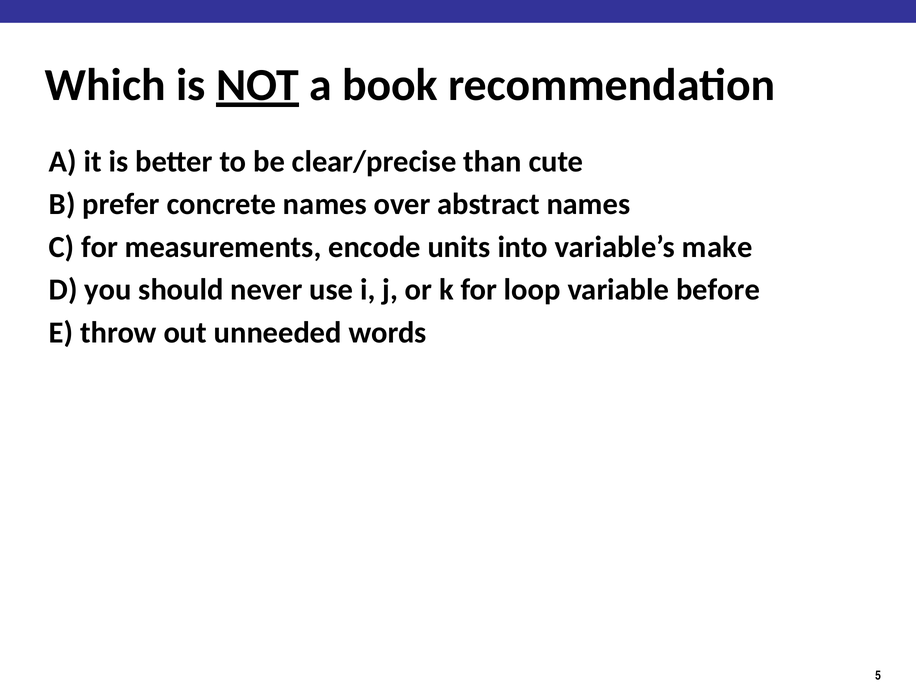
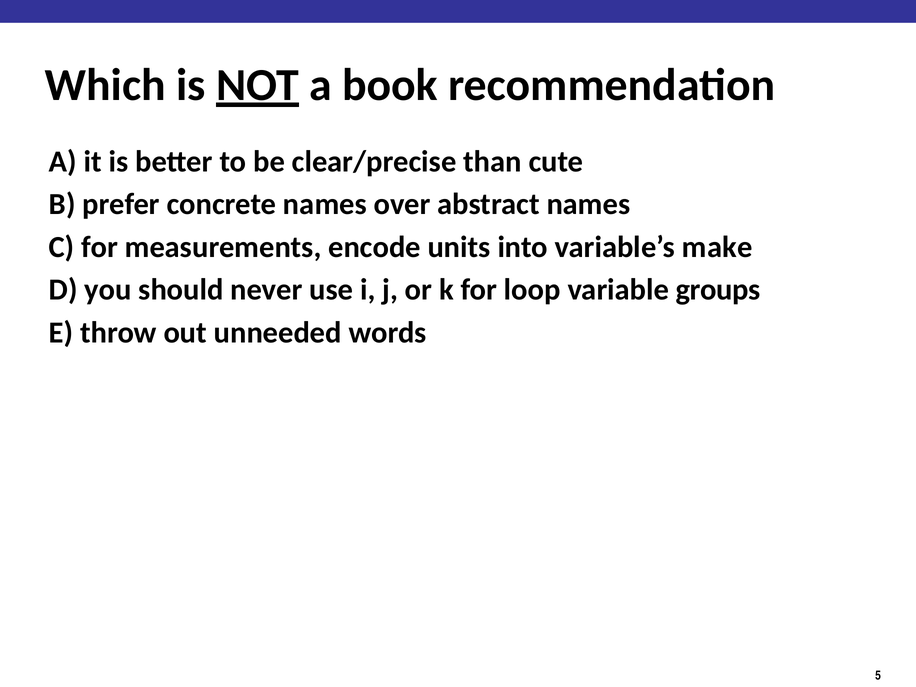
before: before -> groups (718, 290)
